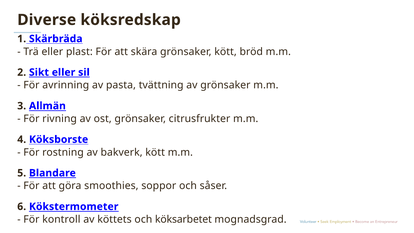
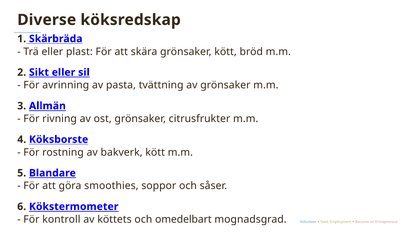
köksarbetet: köksarbetet -> omedelbart (183, 219)
